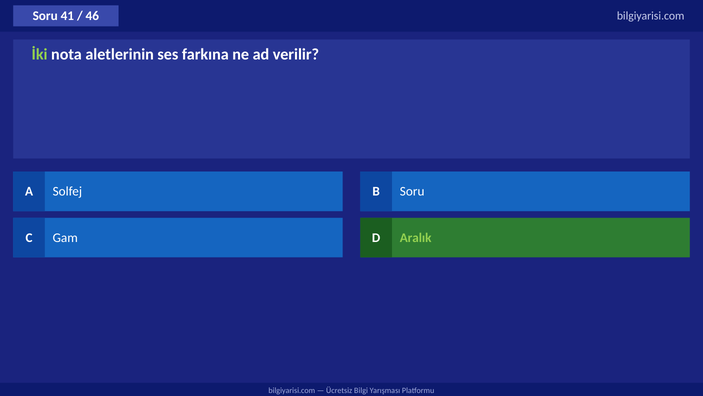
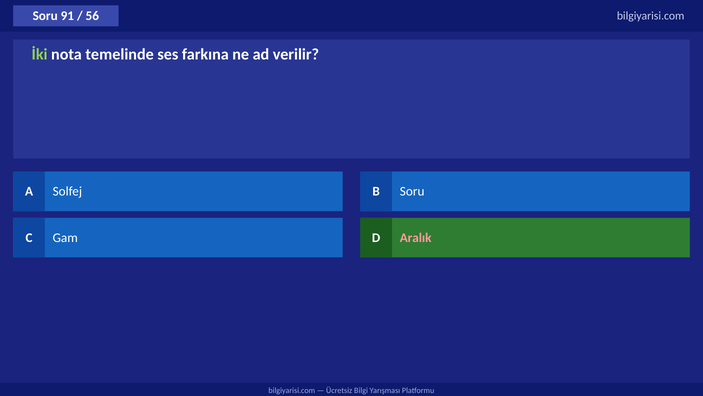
41: 41 -> 91 (67, 16)
46: 46 -> 56 (92, 16)
aletlerinin: aletlerinin -> temelinde (120, 54)
Aralık colour: light green -> pink (416, 237)
